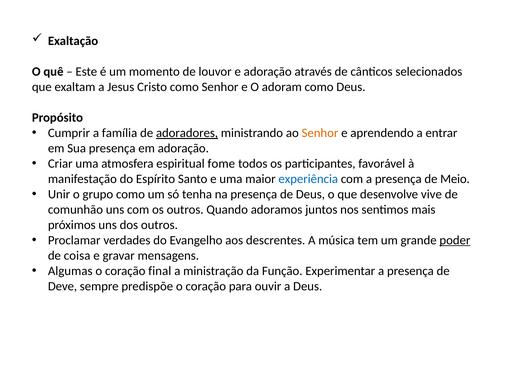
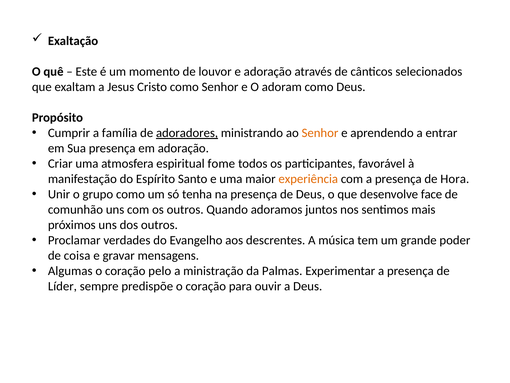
experiência colour: blue -> orange (308, 179)
Meio: Meio -> Hora (455, 179)
vive: vive -> face (431, 194)
poder underline: present -> none (455, 240)
final: final -> pelo (160, 271)
Função: Função -> Palmas (282, 271)
Deve: Deve -> Líder (62, 286)
